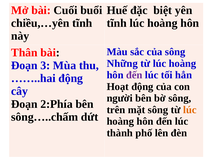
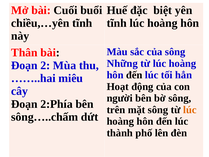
3: 3 -> 2 (45, 65)
đến colour: purple -> black (134, 75)
động: động -> miêu (71, 78)
